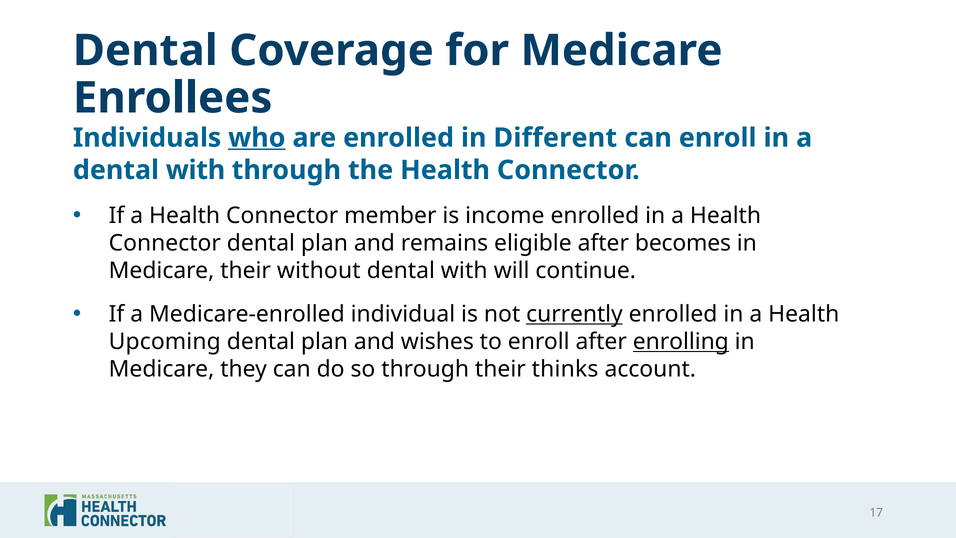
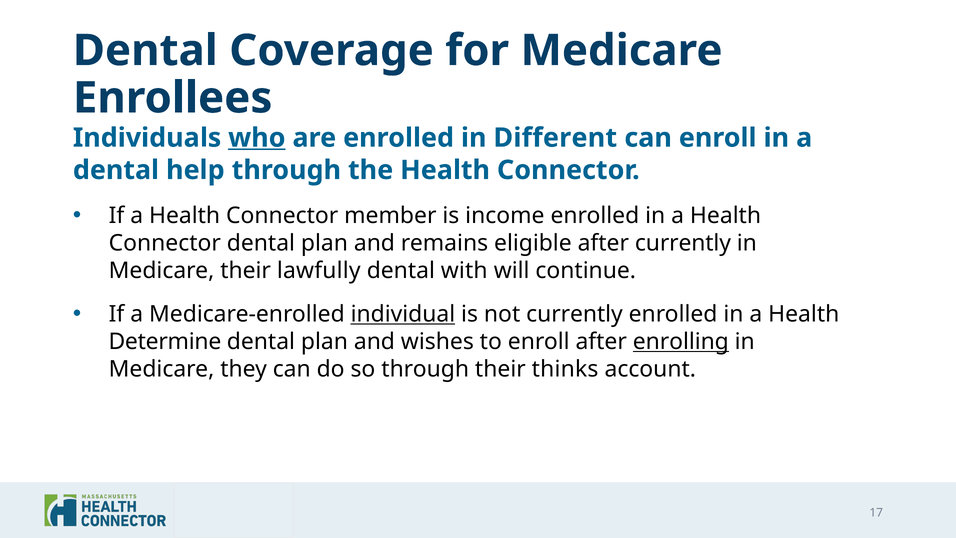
with: with -> help (195, 170)
after becomes: becomes -> currently (683, 243)
without: without -> lawfully (319, 271)
individual underline: none -> present (403, 314)
currently underline: present -> none (574, 314)
Upcoming: Upcoming -> Determine (165, 341)
